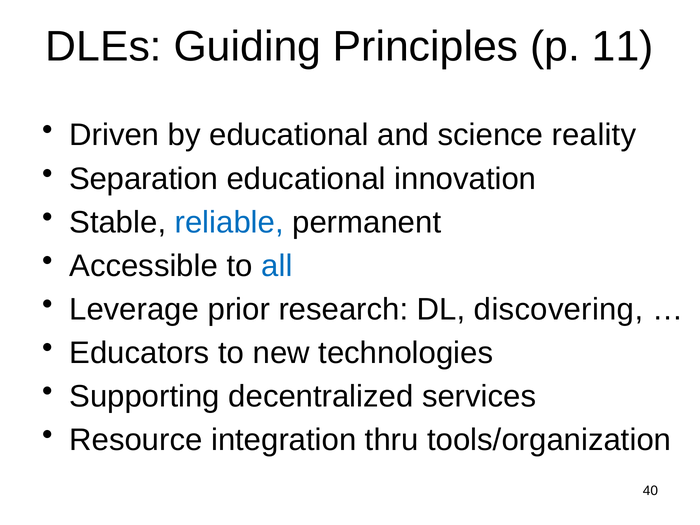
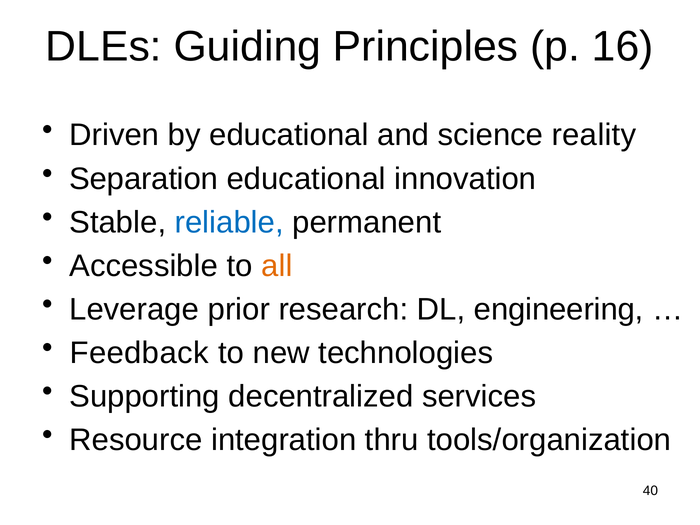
11: 11 -> 16 (623, 47)
all colour: blue -> orange (277, 266)
discovering: discovering -> engineering (559, 309)
Educators: Educators -> Feedback (139, 353)
